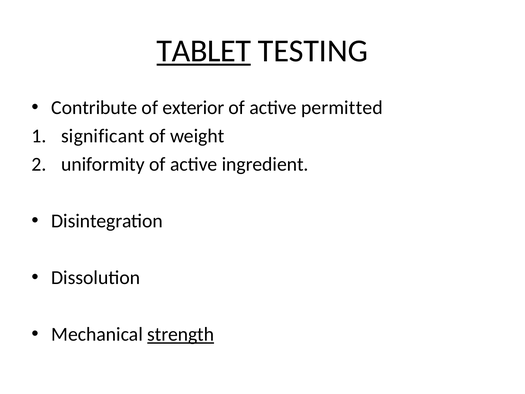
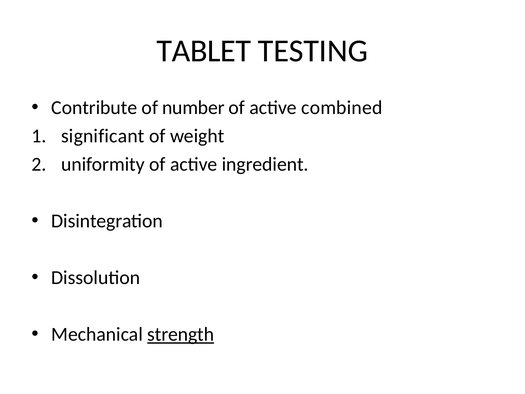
TABLET underline: present -> none (204, 51)
exterior: exterior -> number (193, 108)
permitted: permitted -> combined (342, 108)
